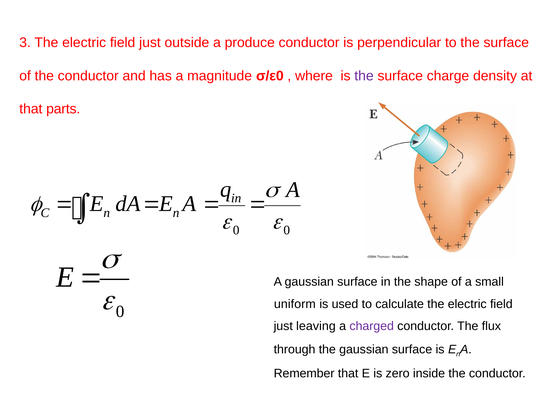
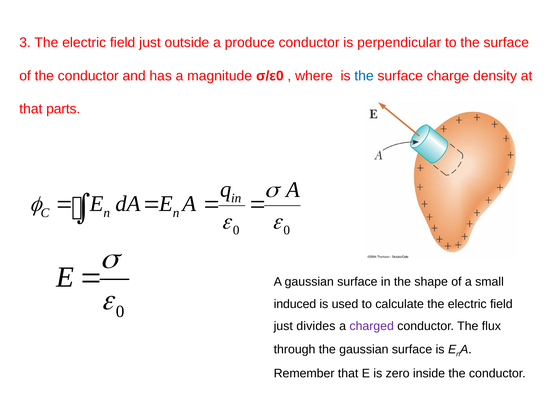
the colour: purple -> blue (364, 76)
uniform: uniform -> induced (295, 304)
leaving: leaving -> divides (316, 326)
